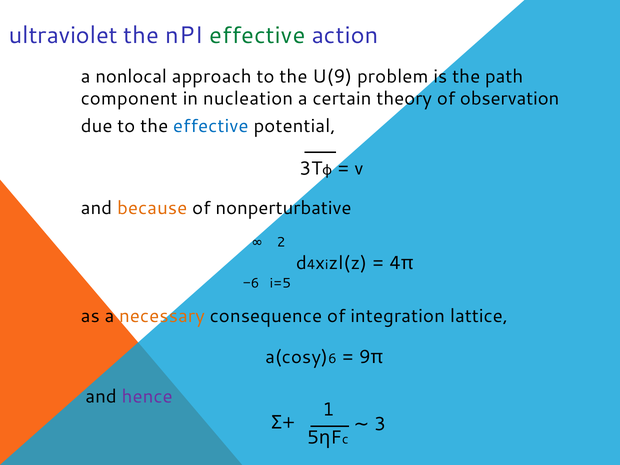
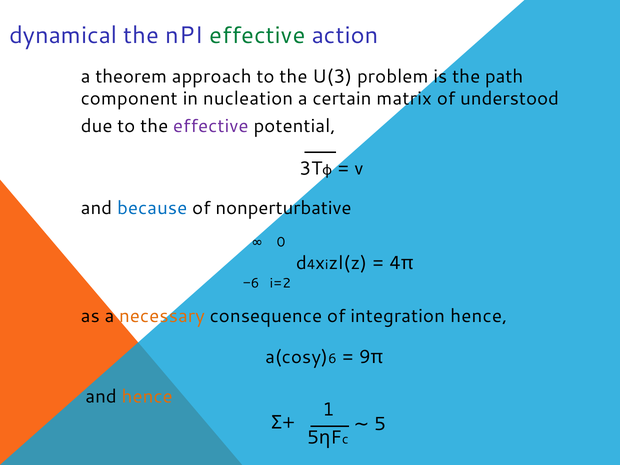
ultraviolet: ultraviolet -> dynamical (63, 35)
nonlocal: nonlocal -> theorem (131, 76)
U(9: U(9 -> U(3 (332, 76)
theory: theory -> matrix (404, 99)
observation: observation -> understood (510, 99)
eﬀective colour: blue -> purple (211, 126)
because colour: orange -> blue (152, 208)
2: 2 -> 0 (281, 242)
i=5: i=5 -> i=2 (280, 283)
integration lattice: lattice -> hence (479, 316)
hence colour: purple -> orange (147, 397)
3: 3 -> 5 (380, 424)
